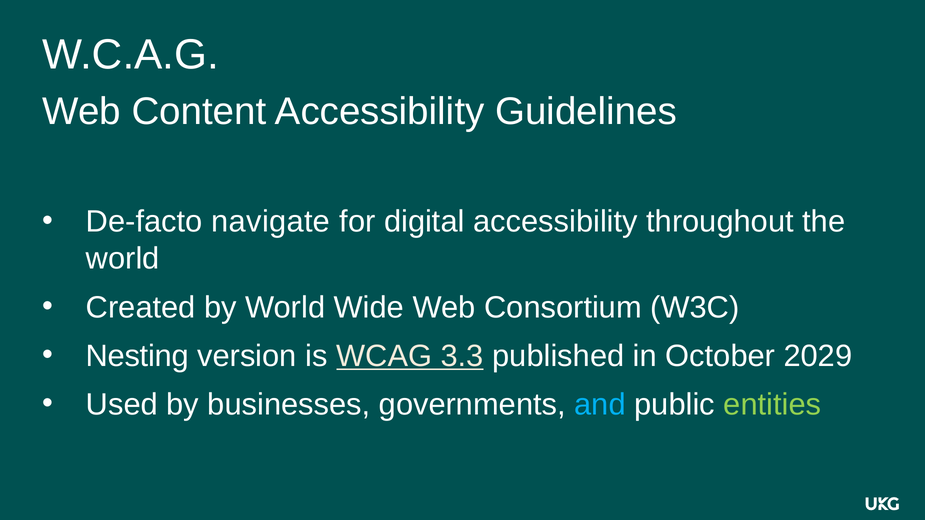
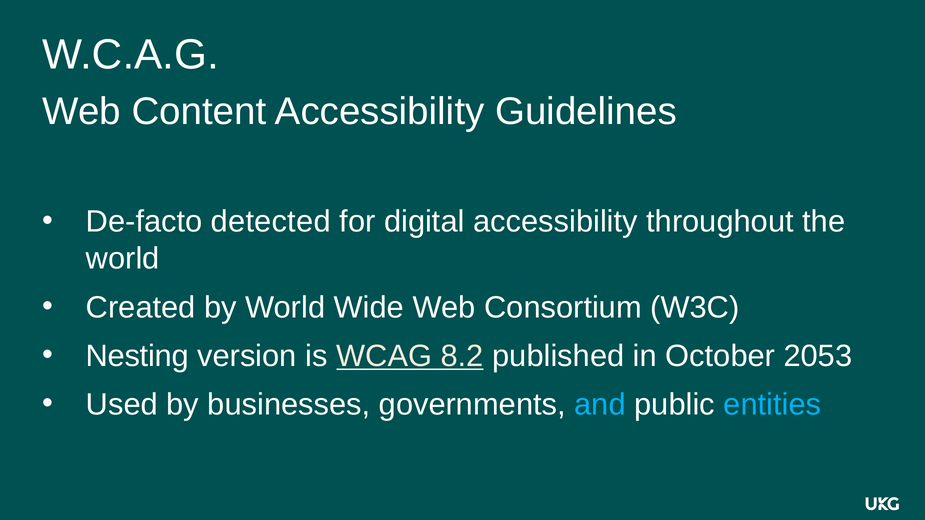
navigate: navigate -> detected (271, 222)
3.3: 3.3 -> 8.2 (462, 356)
2029: 2029 -> 2053 (818, 356)
entities colour: light green -> light blue (772, 405)
